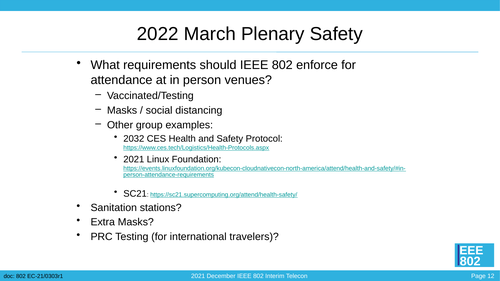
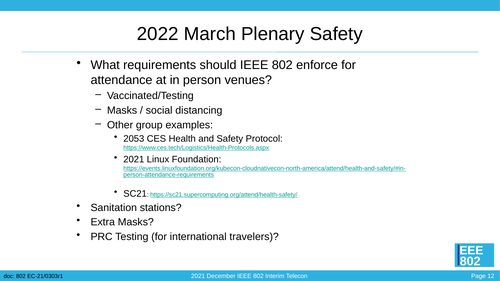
2032: 2032 -> 2053 (134, 139)
